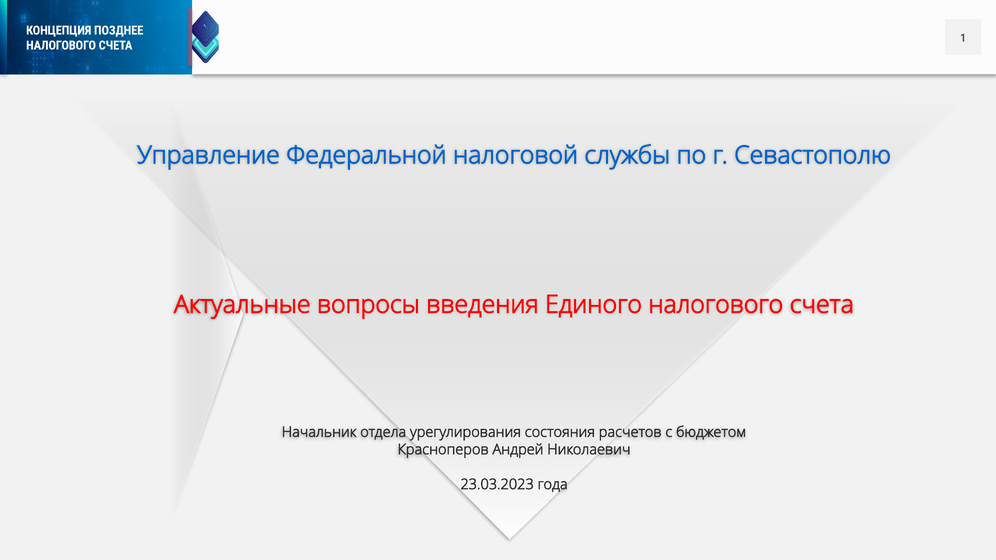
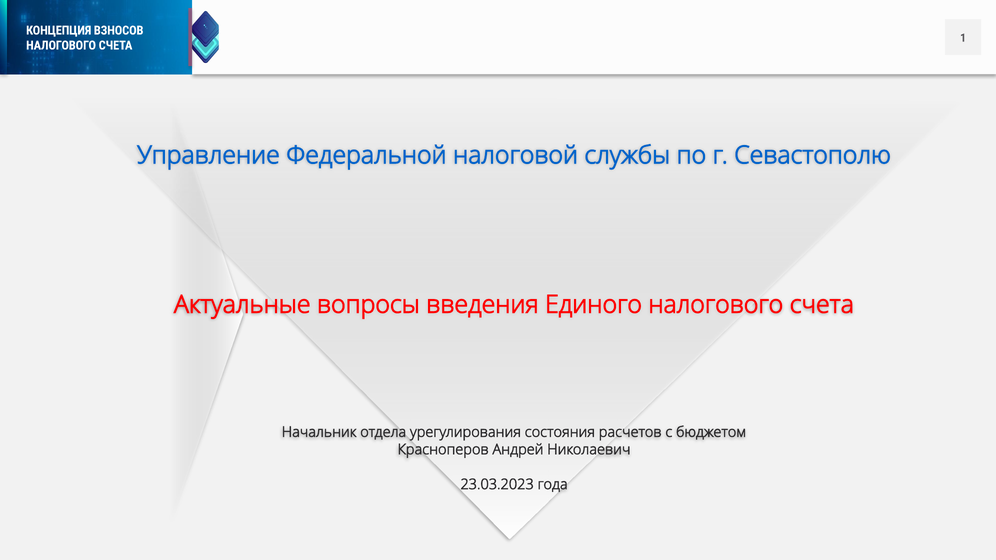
ПОЗДНЕЕ: ПОЗДНЕЕ -> ВЗНОСОВ (119, 30)
